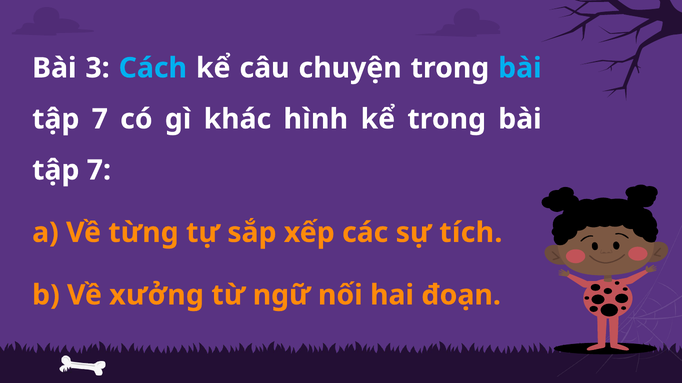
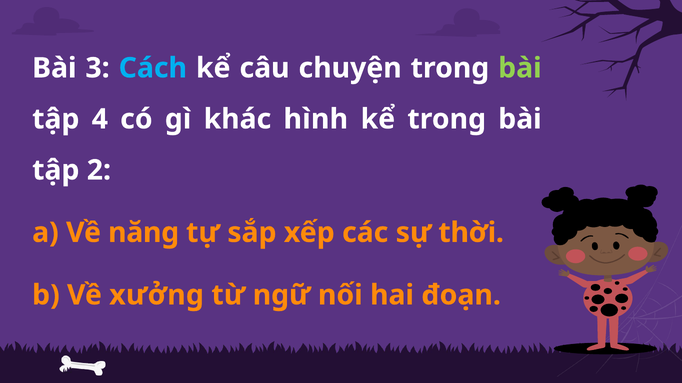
bài colour: light blue -> light green (520, 68)
7: 7 -> 4 (100, 119)
7: 7 -> 2 (99, 170)
từng: từng -> năng (144, 233)
tích: tích -> thời (471, 233)
